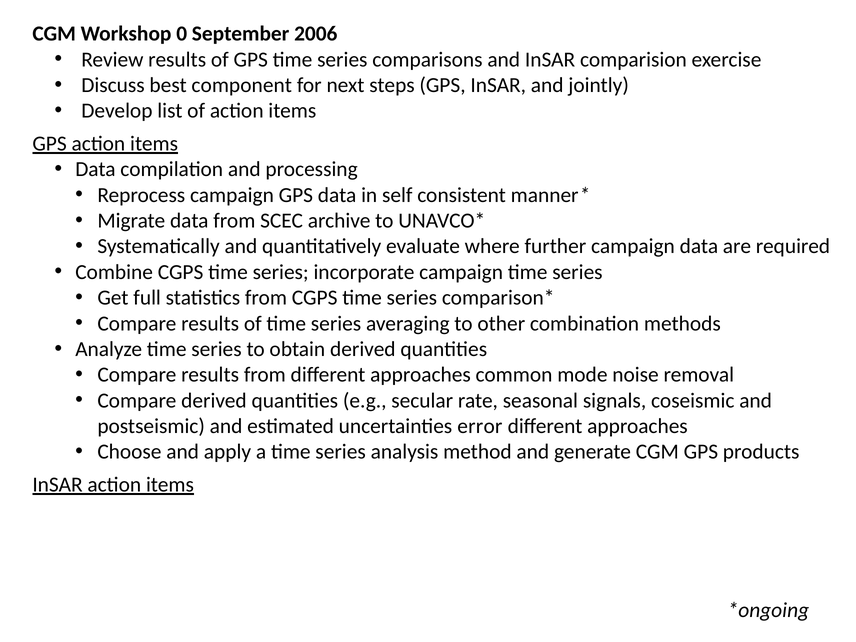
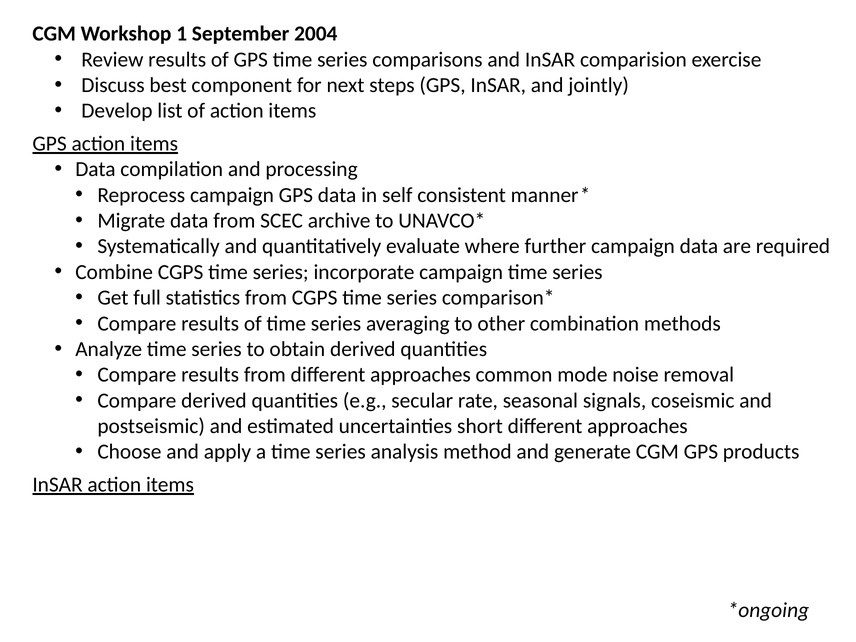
0: 0 -> 1 (182, 34)
2006: 2006 -> 2004 (316, 34)
error: error -> short (480, 426)
